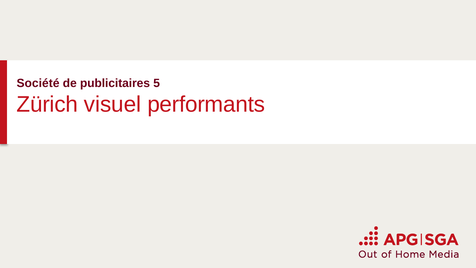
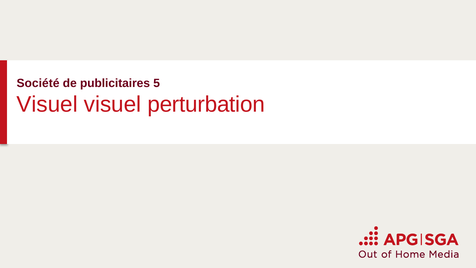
Zürich: Zürich -> Visuel (47, 104)
performants: performants -> perturbation (206, 104)
